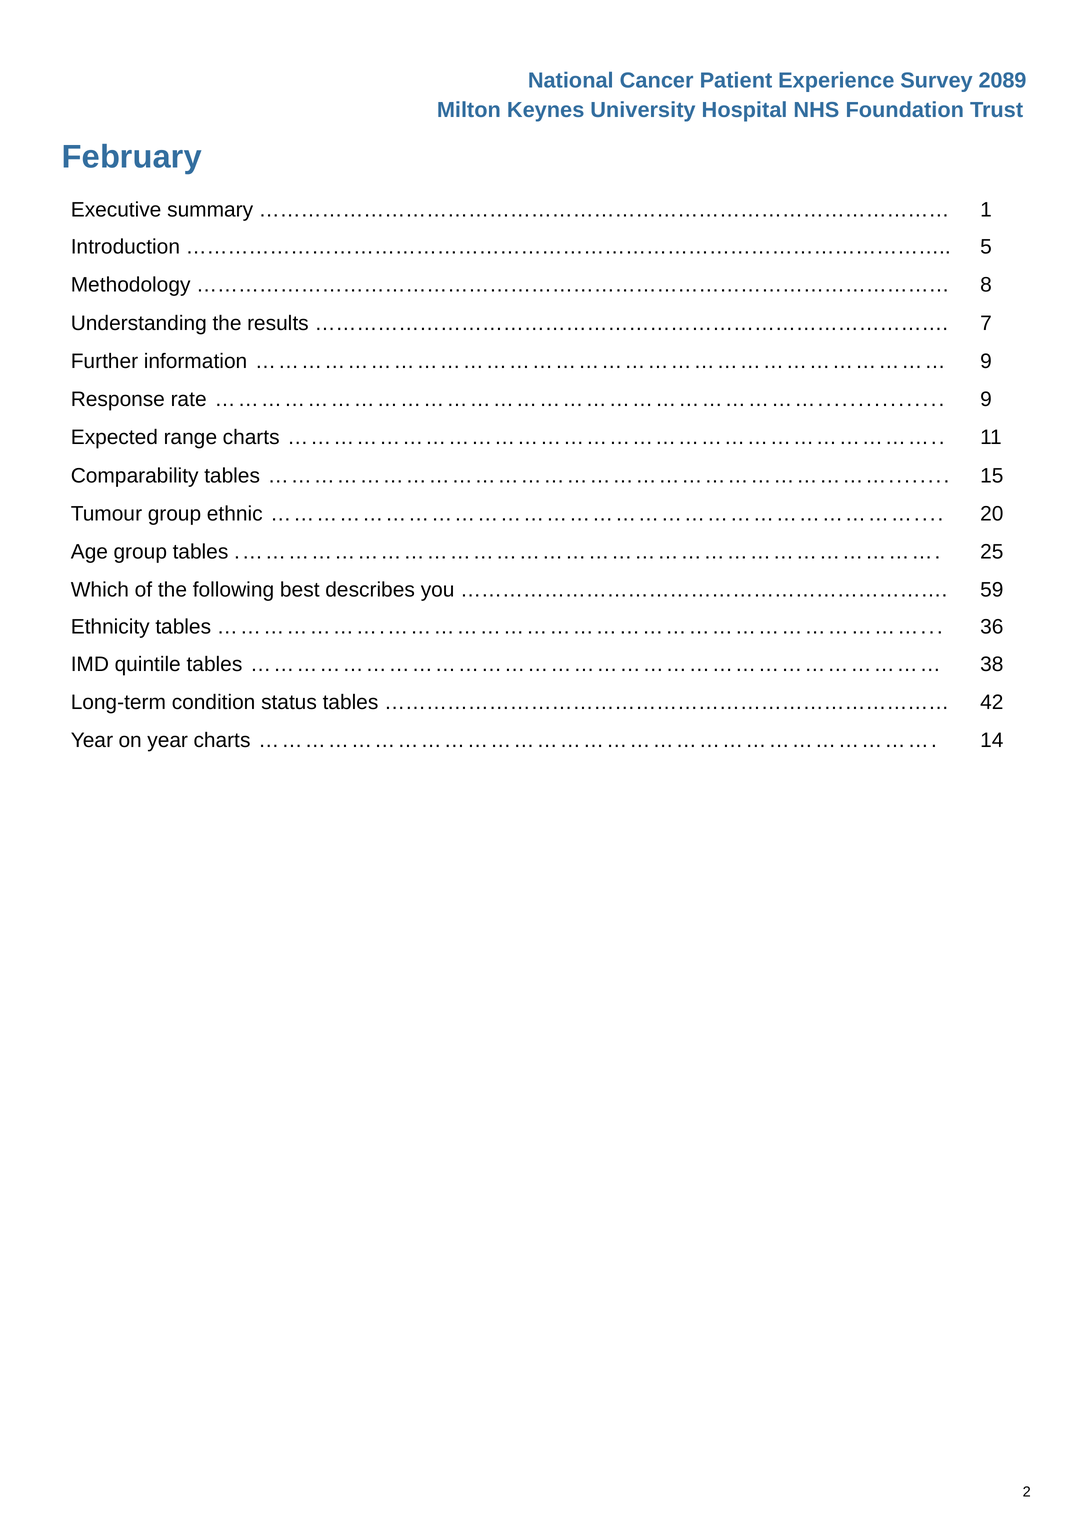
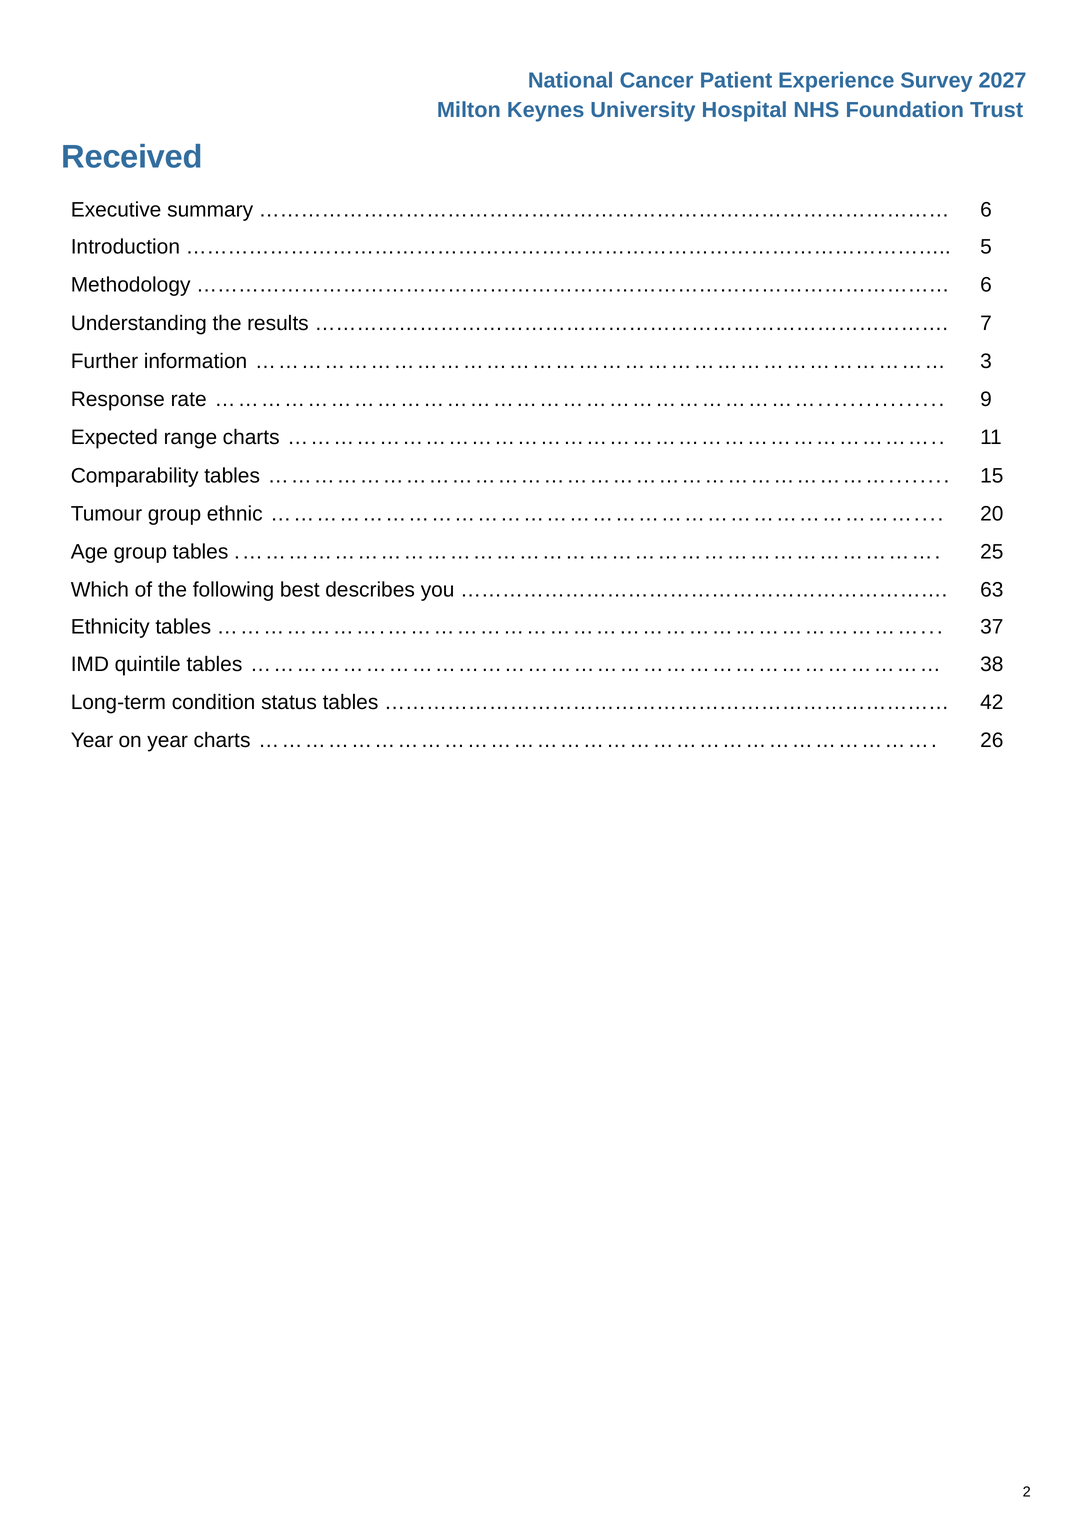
2089: 2089 -> 2027 (1002, 81)
February: February -> Received (132, 157)
1: 1 -> 6 (986, 210)
8: 8 -> 6 (986, 285)
9: 9 -> 3 (986, 361)
59: 59 -> 63 (992, 590)
36: 36 -> 37 (992, 627)
14: 14 -> 26 (992, 740)
